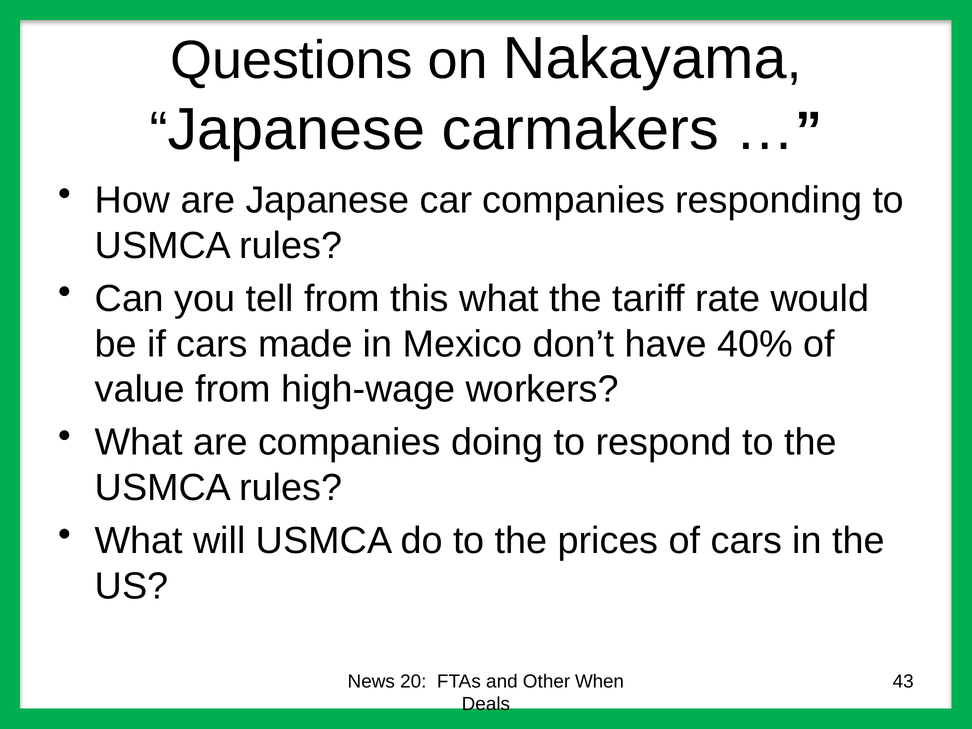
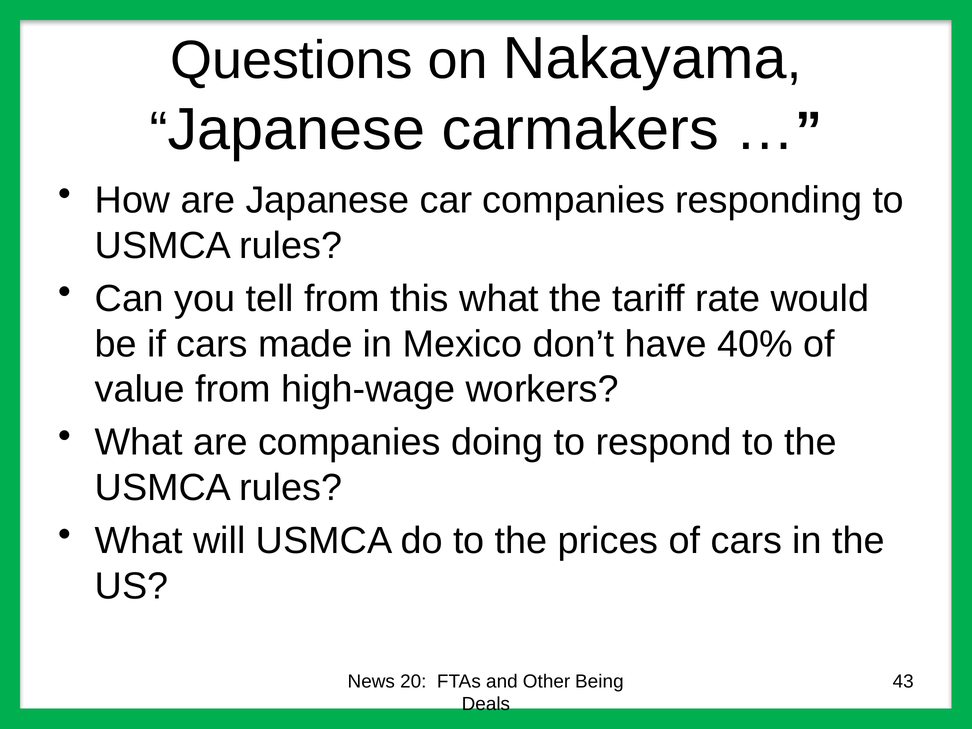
When: When -> Being (599, 681)
